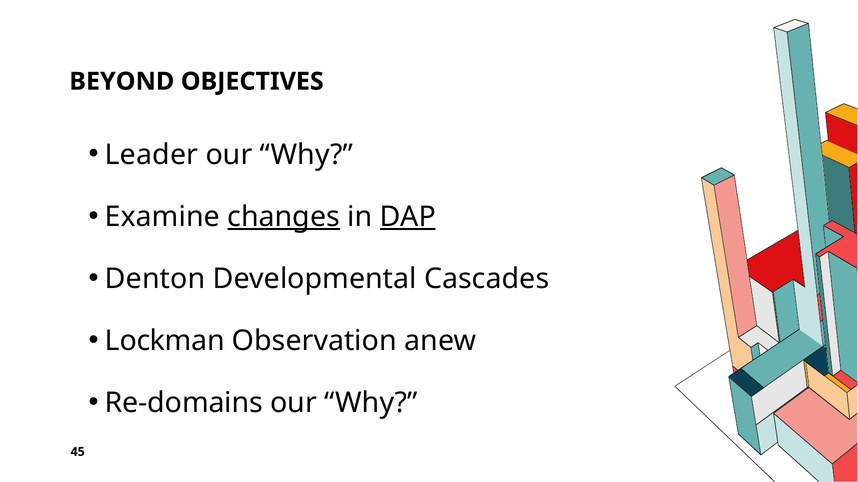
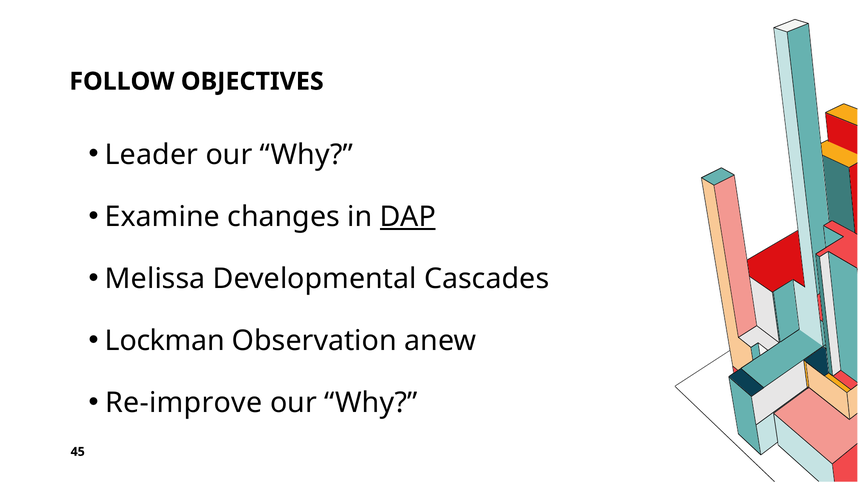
BEYOND: BEYOND -> FOLLOW (122, 82)
changes underline: present -> none (284, 217)
Denton: Denton -> Melissa (155, 279)
Re-domains: Re-domains -> Re-improve (184, 404)
